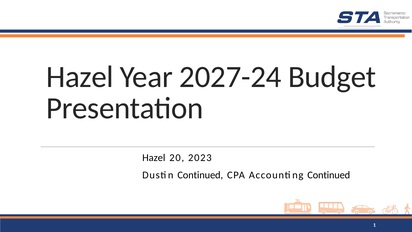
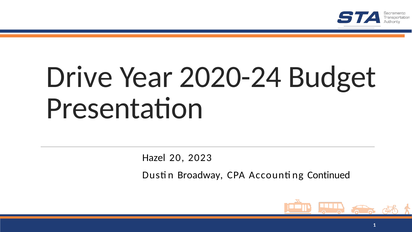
Hazel: Hazel -> Drive (80, 77)
2027-24: 2027-24 -> 2020-24 (230, 77)
Dustin Continued: Continued -> Broadway (200, 175)
